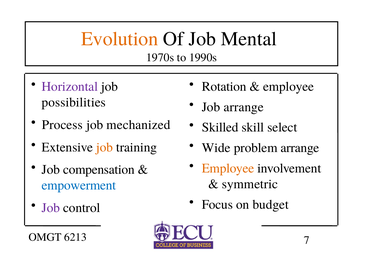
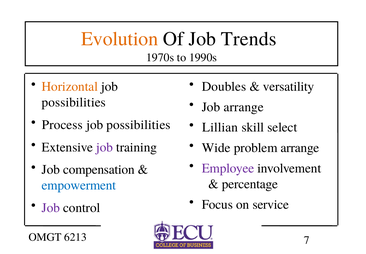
Mental: Mental -> Trends (249, 39)
Horizontal colour: purple -> orange (70, 86)
Rotation: Rotation -> Doubles (224, 86)
employee: employee -> versatility (289, 86)
mechanized: mechanized -> possibilities (138, 124)
Skilled: Skilled -> Lillian (220, 127)
job colour: orange -> purple (105, 147)
Employee colour: orange -> purple (228, 168)
symmetric: symmetric -> percentage (250, 184)
budget: budget -> service (271, 204)
